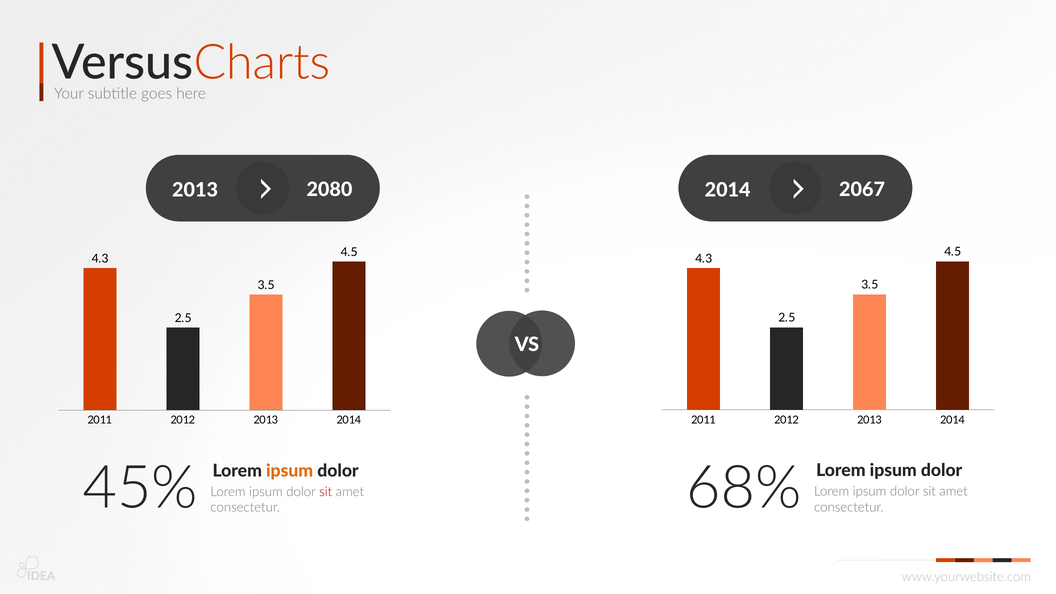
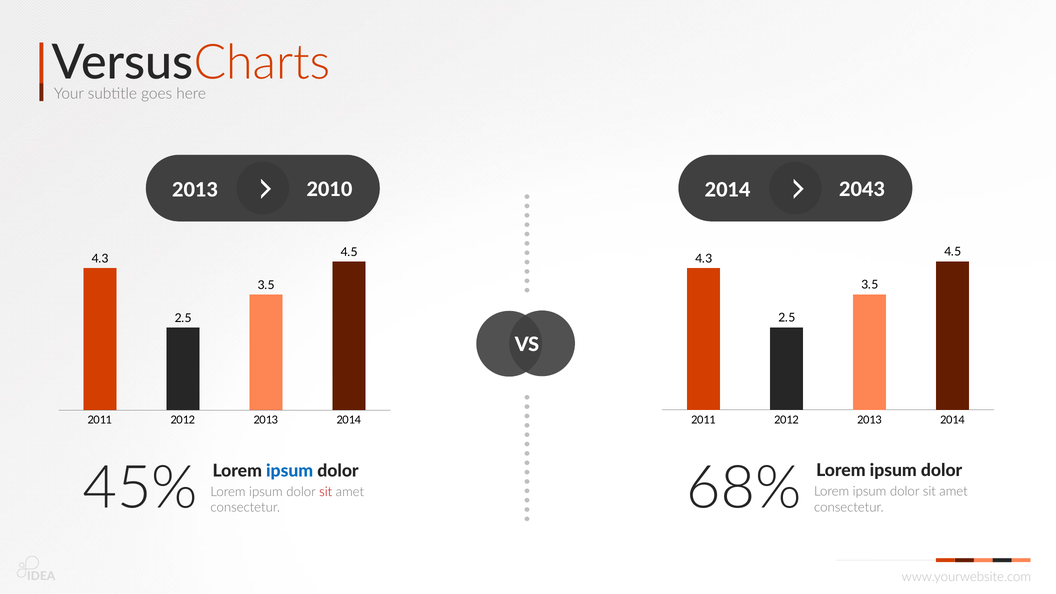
2080: 2080 -> 2010 (329, 190)
2067: 2067 -> 2043 (862, 190)
ipsum colour: orange -> blue (290, 471)
